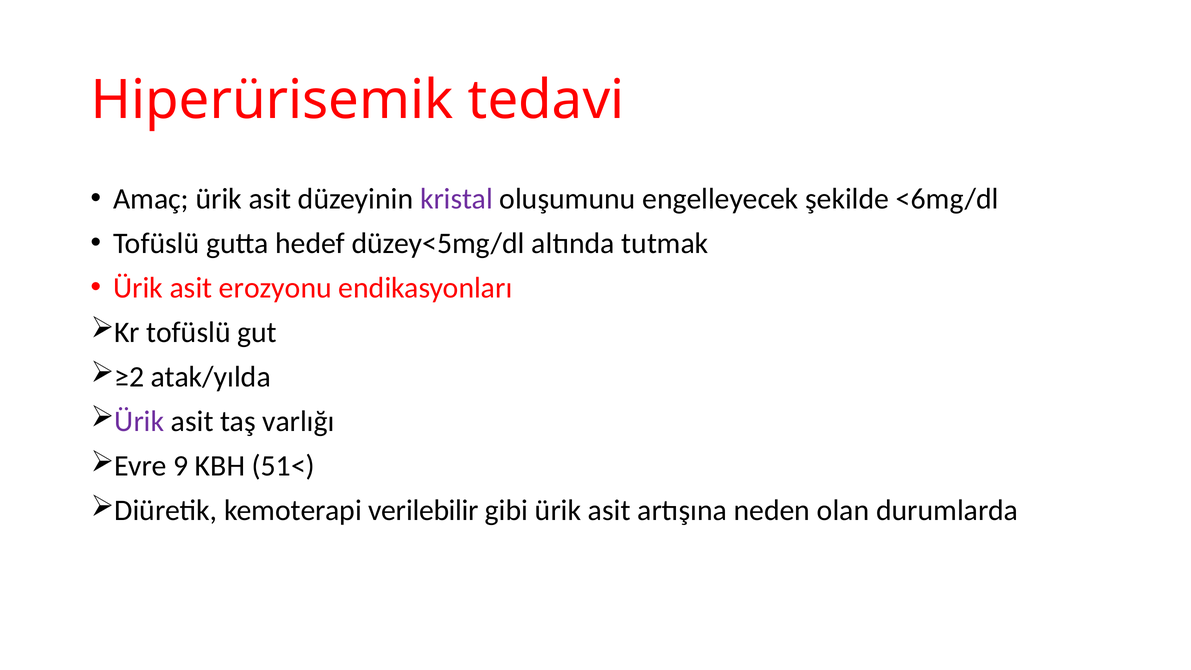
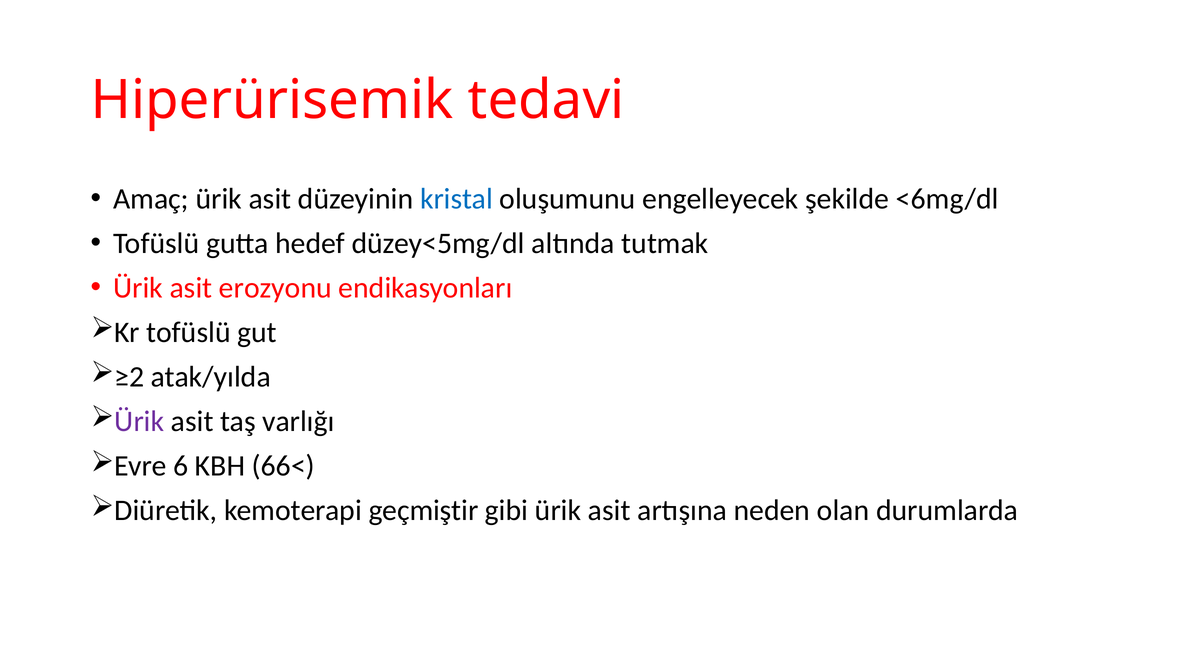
kristal colour: purple -> blue (457, 199)
9: 9 -> 6 (181, 466)
51<: 51< -> 66< (283, 466)
verilebilir: verilebilir -> geçmiştir (423, 511)
